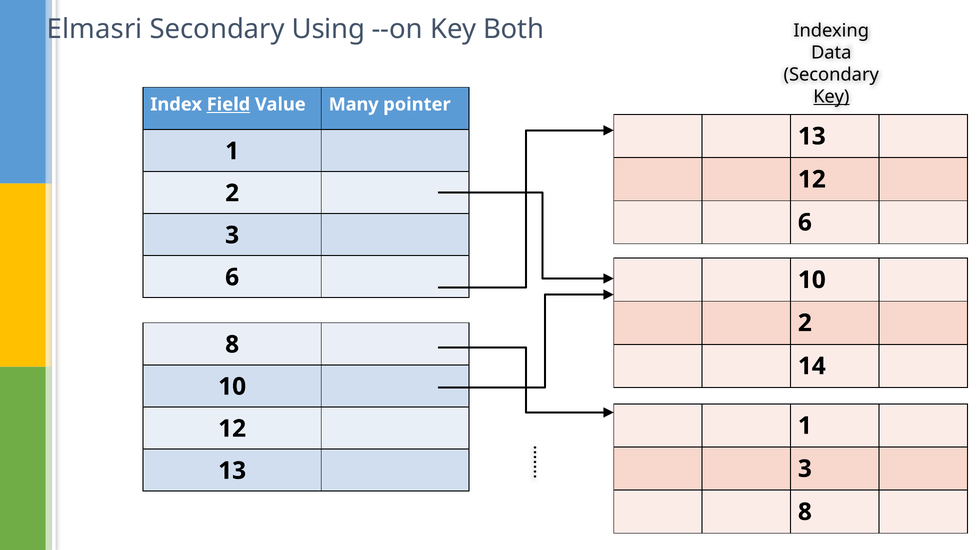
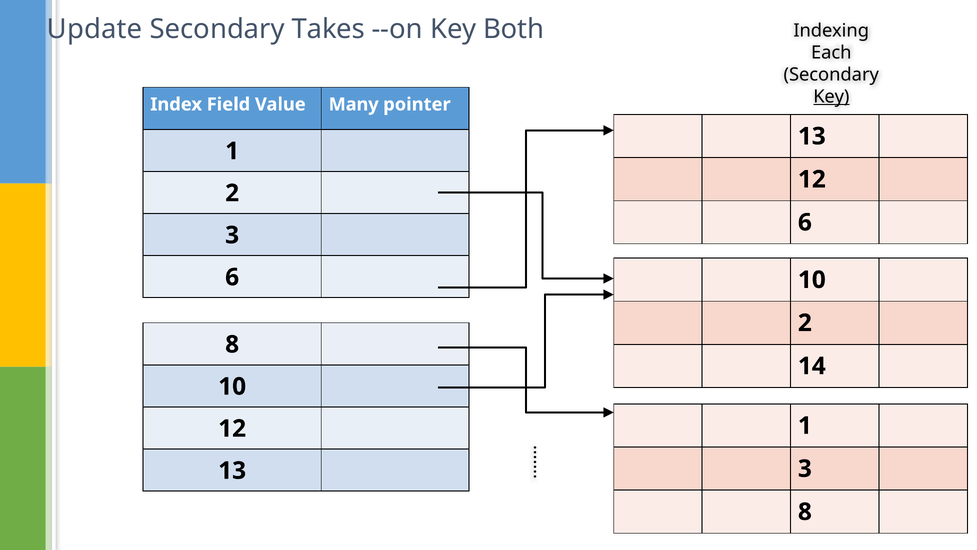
Elmasri: Elmasri -> Update (95, 29)
Using: Using -> Takes (328, 29)
Data: Data -> Each (831, 53)
Field underline: present -> none (228, 104)
